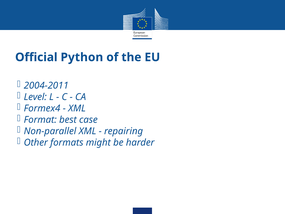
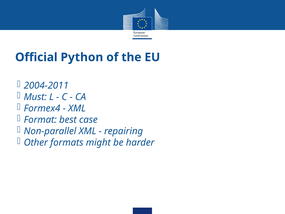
Level: Level -> Must (35, 97)
